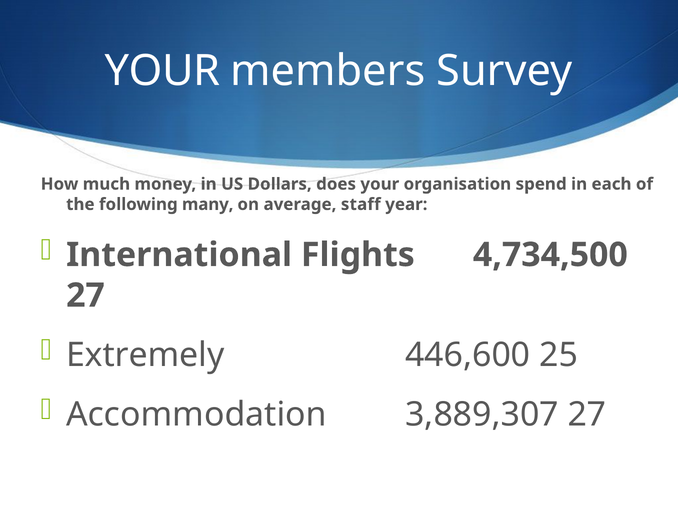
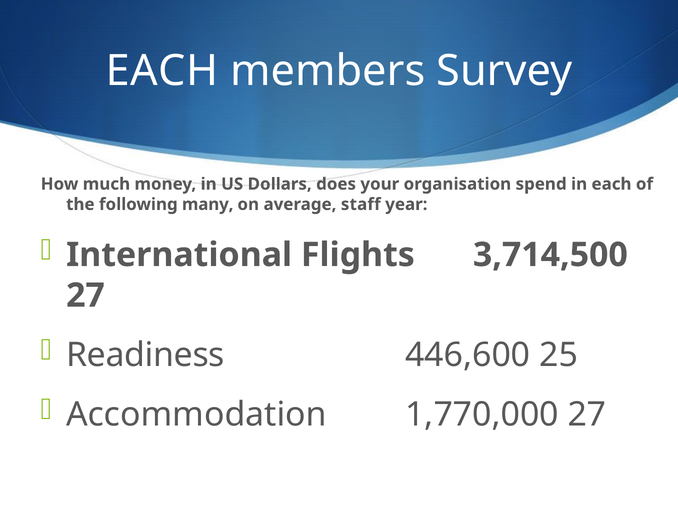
YOUR: YOUR -> EACH (162, 71)
4,734,500: 4,734,500 -> 3,714,500 (550, 255)
Extremely: Extremely -> Readiness (145, 355)
3,889,307: 3,889,307 -> 1,770,000 (482, 415)
